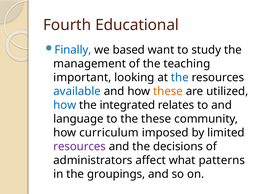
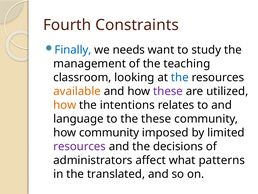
Educational: Educational -> Constraints (137, 25)
based: based -> needs (129, 50)
important: important -> classroom (82, 77)
available colour: blue -> orange (77, 91)
these colour: orange -> purple (168, 91)
how colour: blue -> orange (65, 105)
integrated: integrated -> intentions (127, 105)
how curriculum: curriculum -> community (109, 132)
groupings: groupings -> translated (116, 174)
